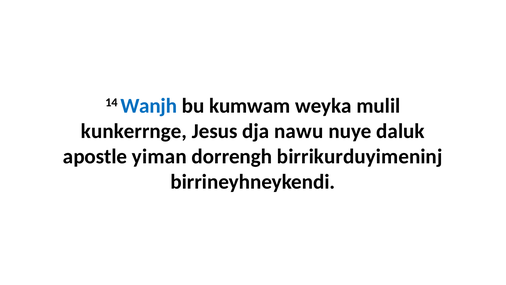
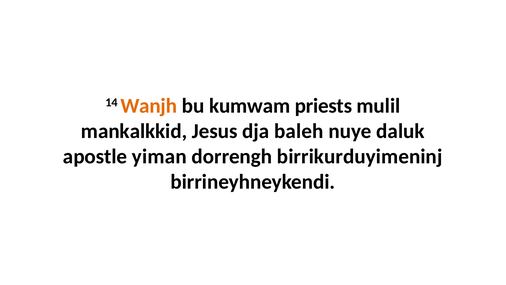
Wanjh colour: blue -> orange (149, 106)
weyka: weyka -> priests (323, 106)
kunkerrnge: kunkerrnge -> mankalkkid (134, 131)
nawu: nawu -> baleh (299, 131)
